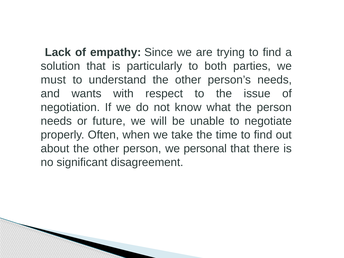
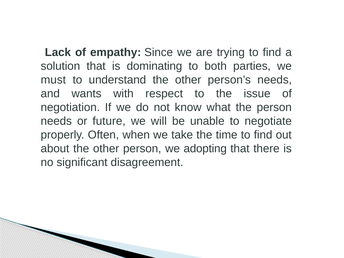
particularly: particularly -> dominating (154, 66)
personal: personal -> adopting (205, 149)
